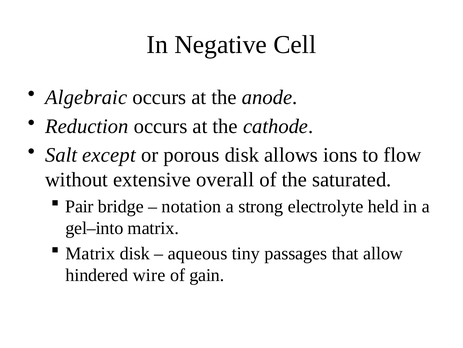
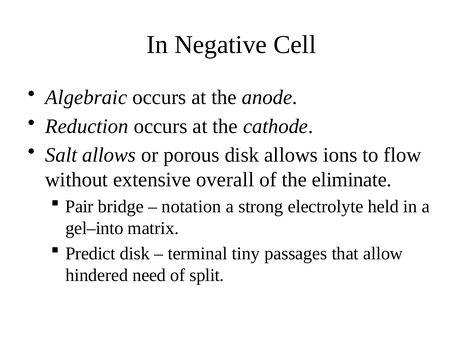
Salt except: except -> allows (109, 155)
saturated: saturated -> eliminate (352, 179)
Matrix: Matrix -> Predict (90, 253)
aqueous: aqueous -> terminal (198, 253)
wire: wire -> need (149, 275)
gain: gain -> split (207, 275)
